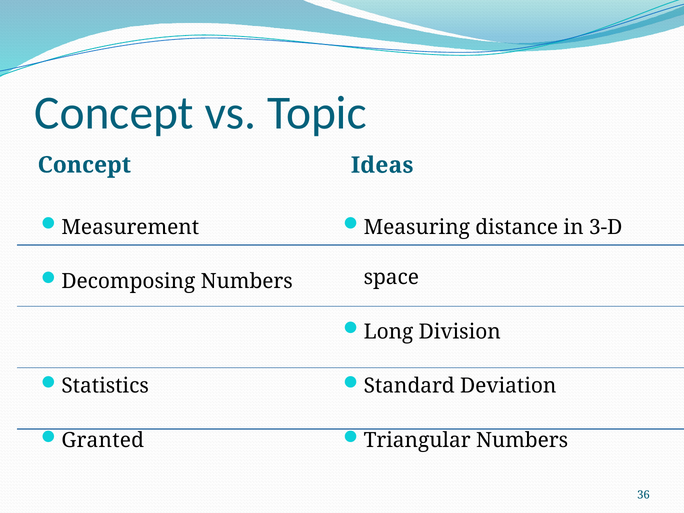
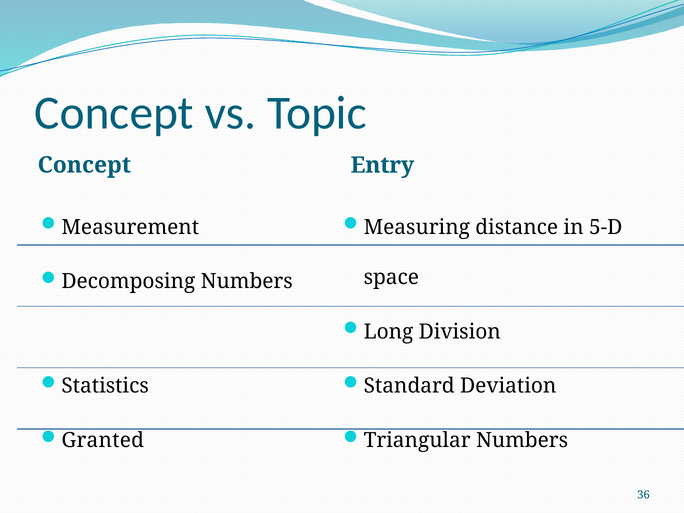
Ideas: Ideas -> Entry (382, 165)
3-D: 3-D -> 5-D (606, 227)
